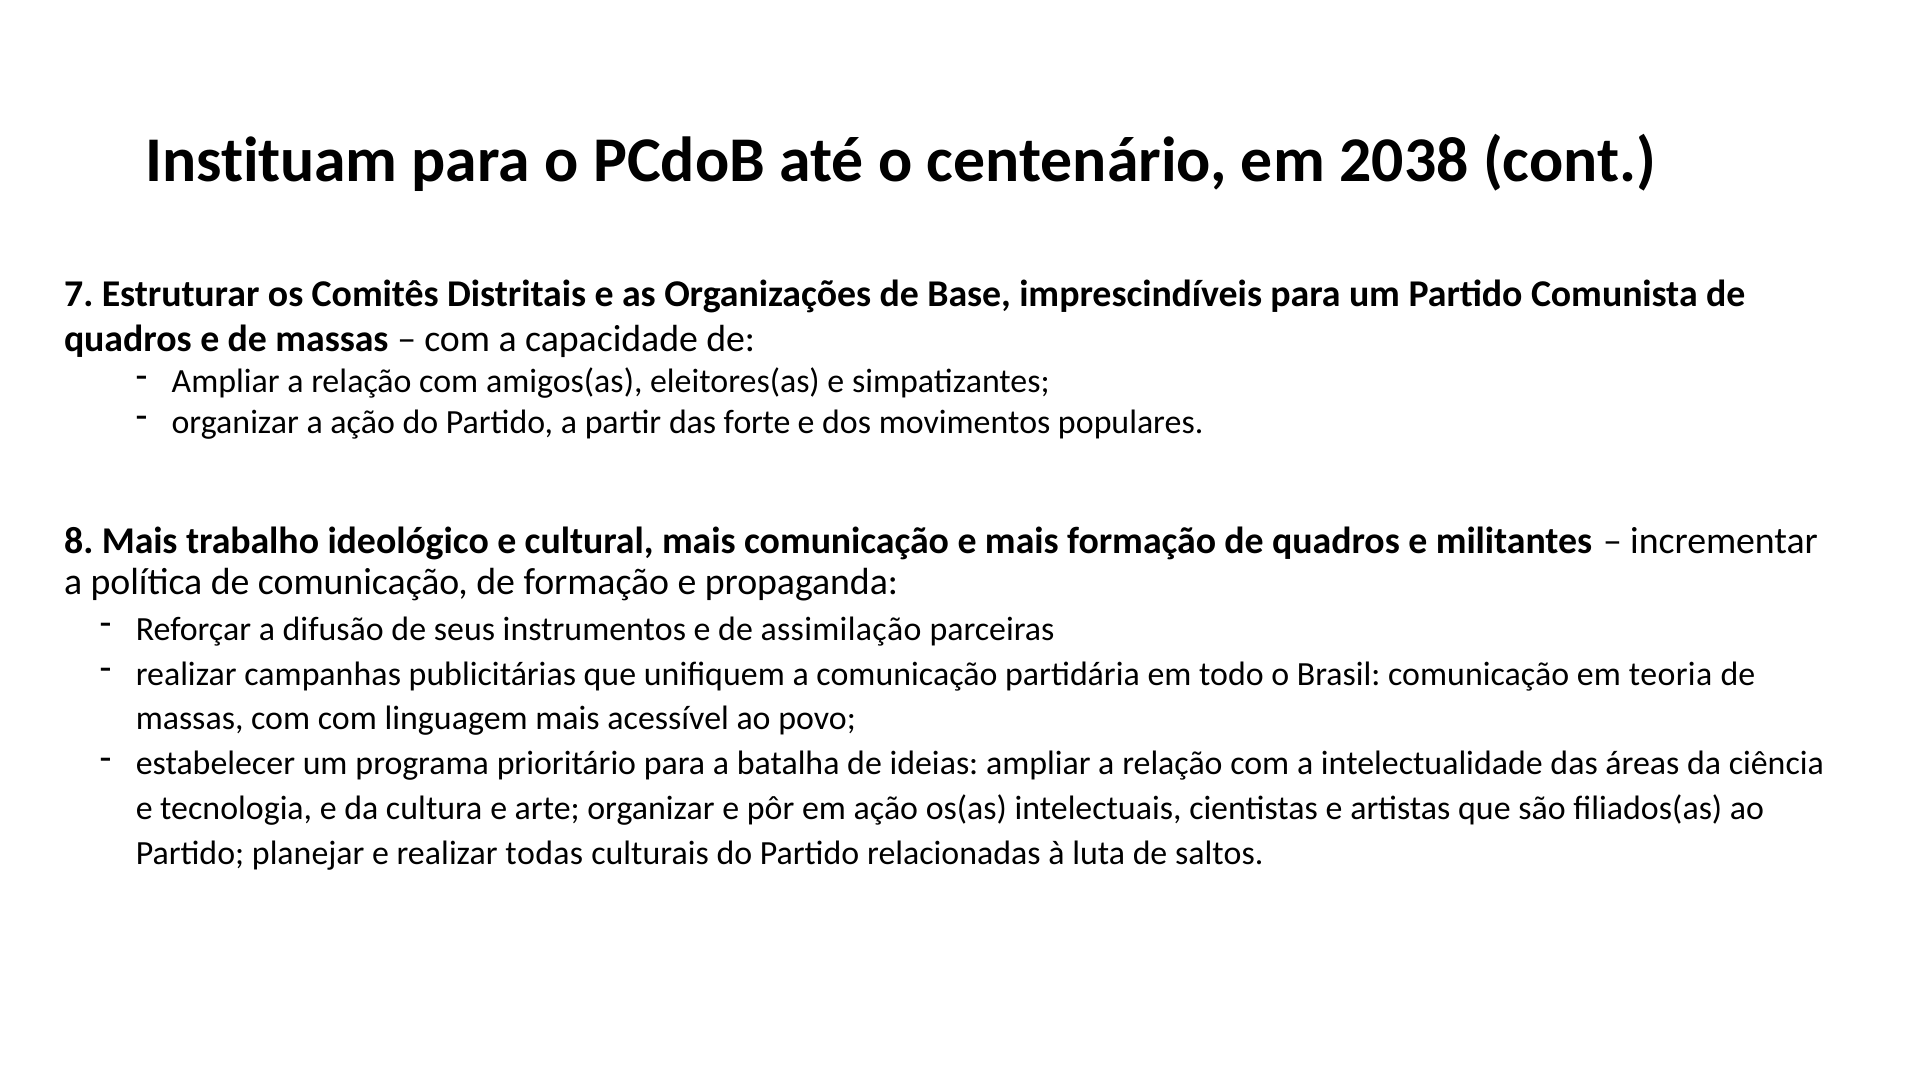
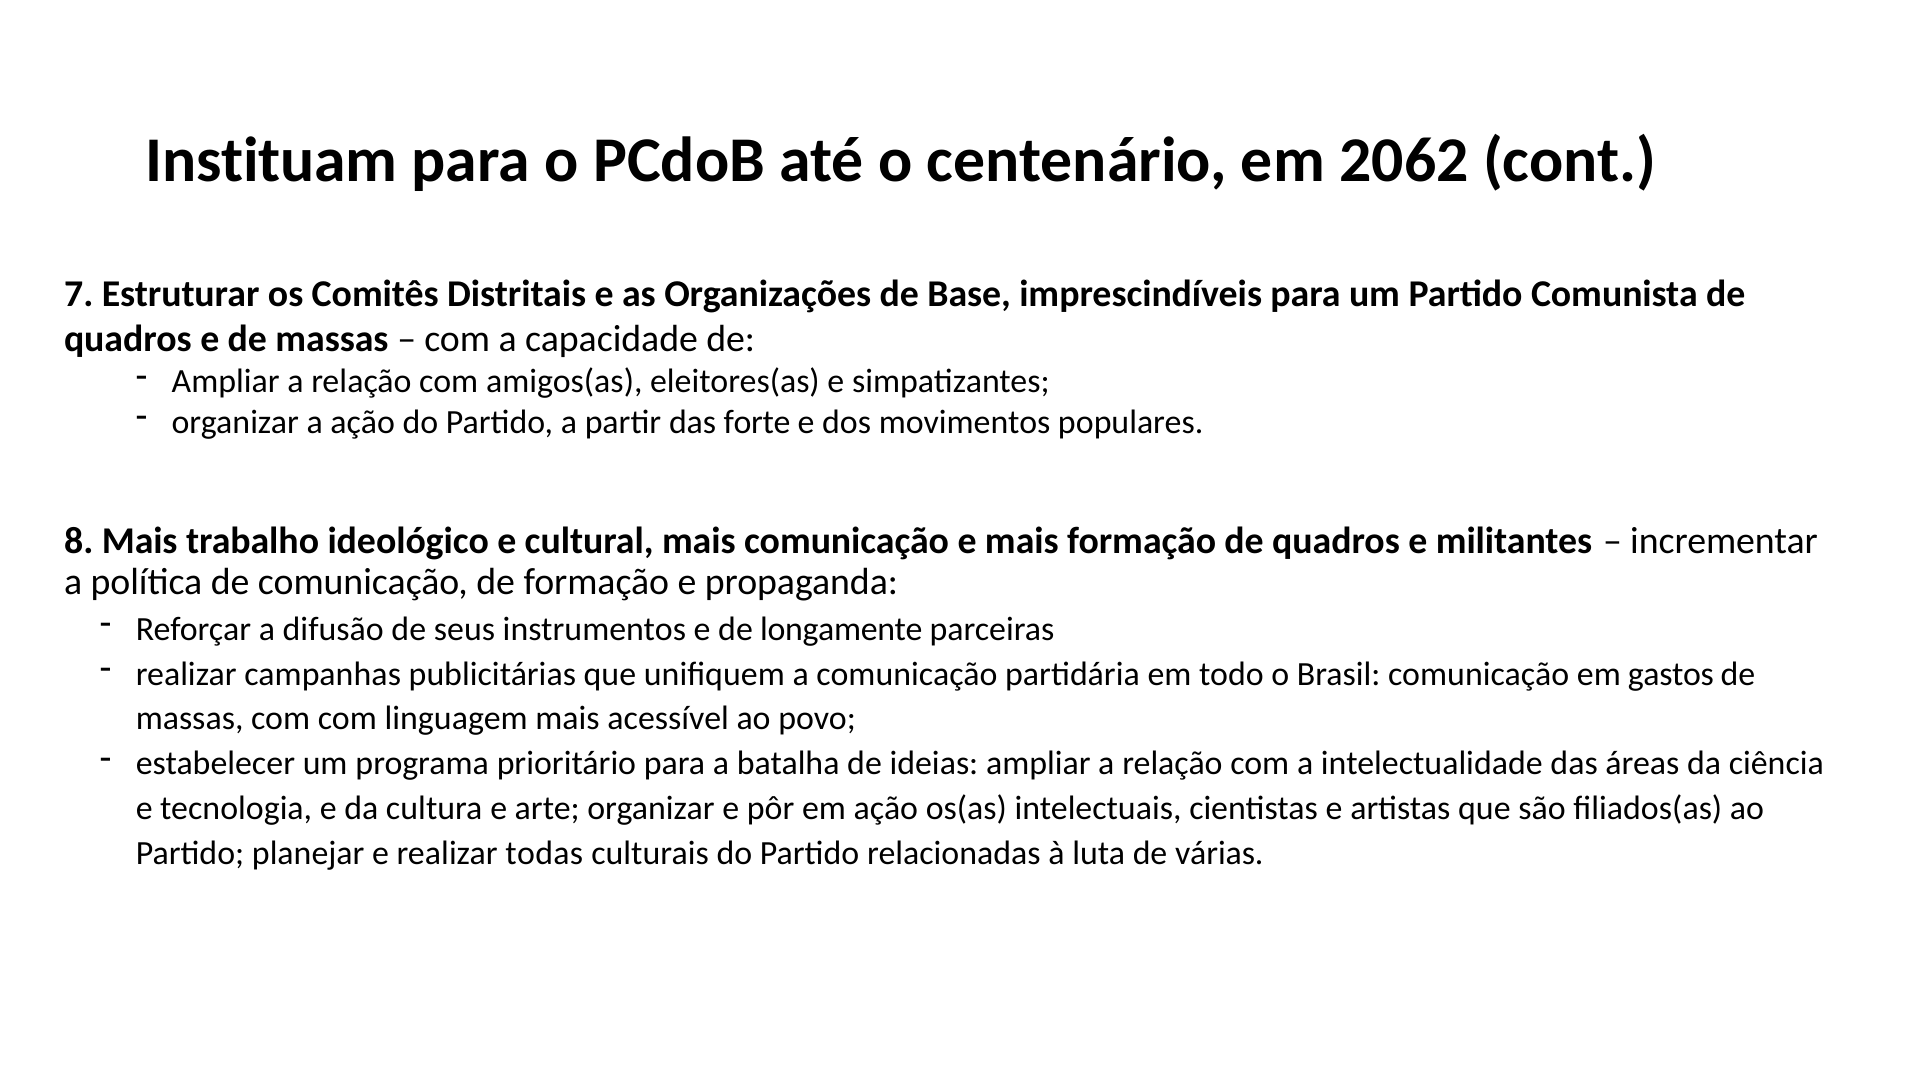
2038: 2038 -> 2062 (1404, 161)
assimilação: assimilação -> longamente (841, 630)
teoria: teoria -> gastos (1671, 674)
saltos: saltos -> várias (1219, 853)
